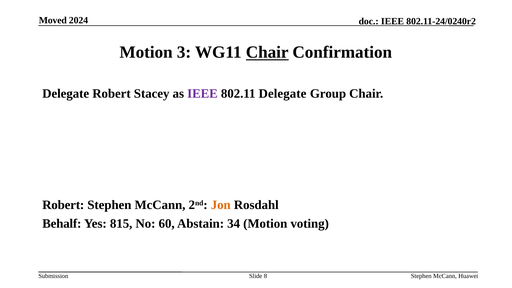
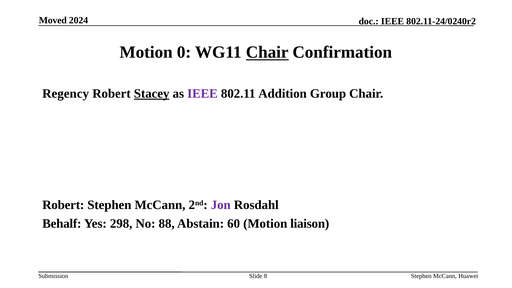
3: 3 -> 0 (184, 52)
Delegate: Delegate -> Regency (66, 94)
Stacey underline: none -> present (152, 94)
802.11 Delegate: Delegate -> Addition (283, 94)
Jon colour: orange -> purple (221, 205)
815: 815 -> 298 (121, 224)
60: 60 -> 88 (167, 224)
34: 34 -> 60 (234, 224)
voting: voting -> liaison (310, 224)
